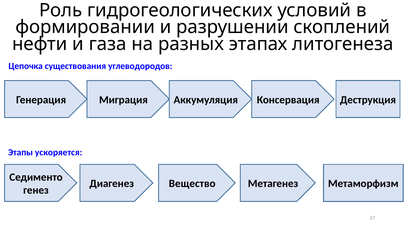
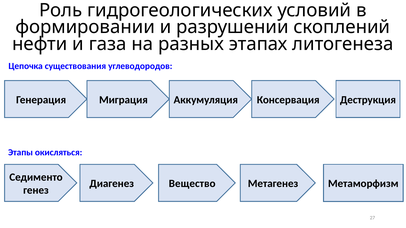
ускоряется: ускоряется -> окисляться (59, 153)
